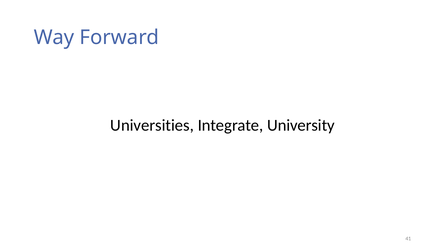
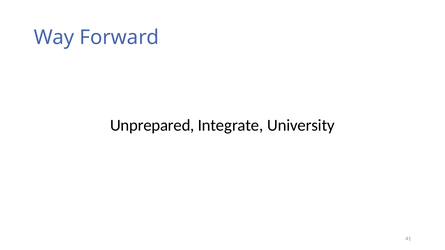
Universities: Universities -> Unprepared (152, 125)
